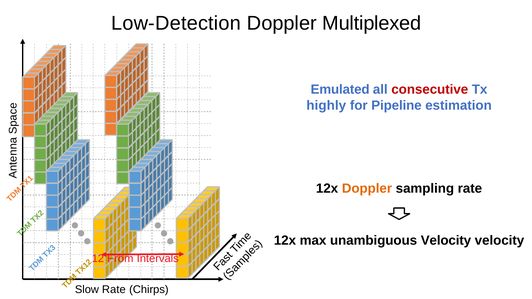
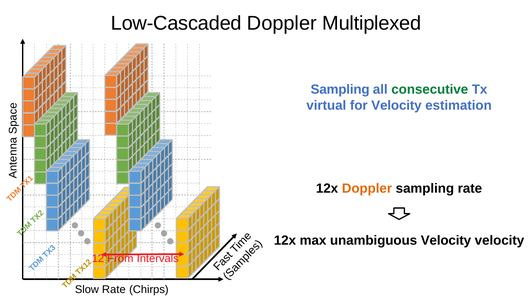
Low-Detection: Low-Detection -> Low-Cascaded (176, 23)
Emulated: Emulated -> Sampling (340, 89)
consecutive colour: red -> green (430, 89)
highly: highly -> virtual (326, 105)
for Pipeline: Pipeline -> Velocity (396, 105)
